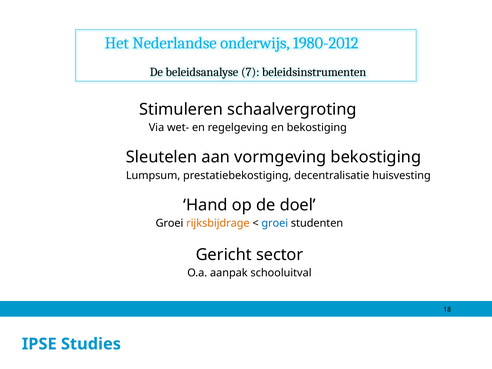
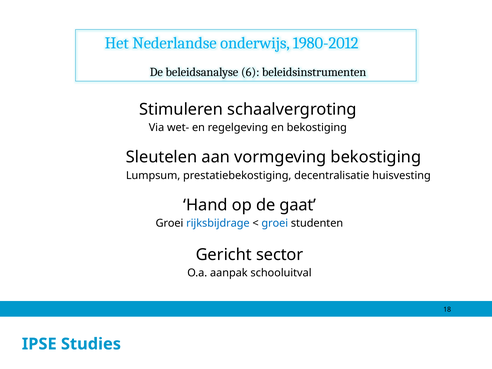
7: 7 -> 6 (250, 72)
doel: doel -> gaat (298, 205)
rijksbijdrage colour: orange -> blue (218, 223)
